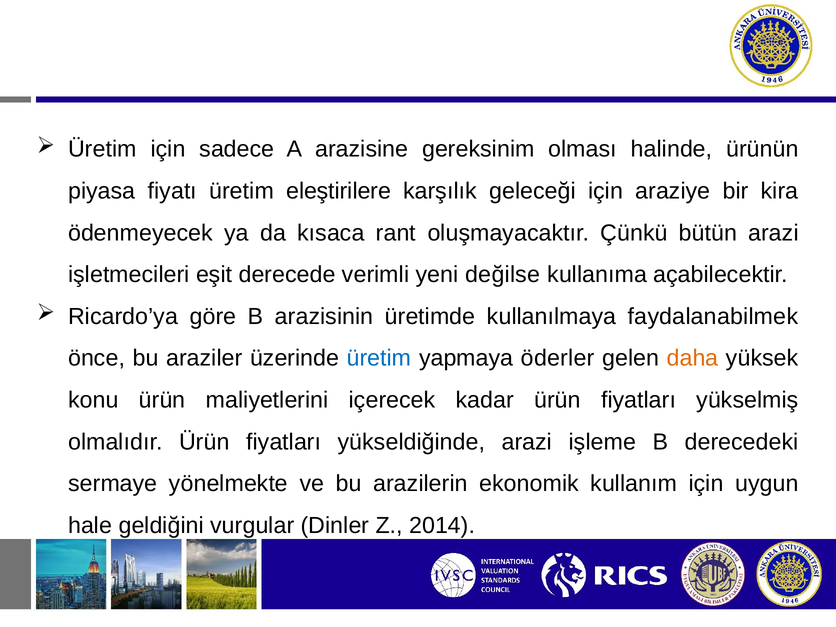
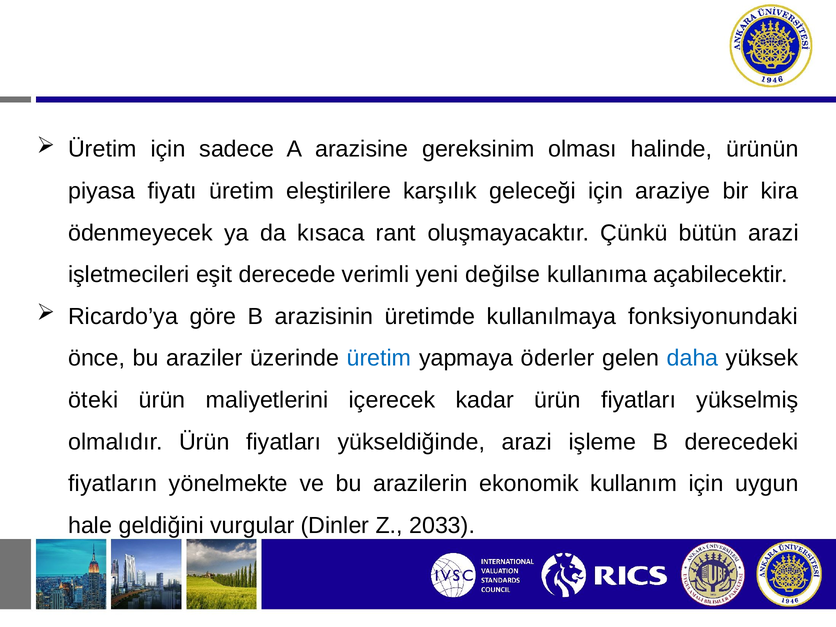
faydalanabilmek: faydalanabilmek -> fonksiyonundaki (713, 316)
daha colour: orange -> blue (693, 358)
konu: konu -> öteki (93, 400)
sermaye: sermaye -> fiyatların (113, 484)
2014: 2014 -> 2033 (442, 525)
